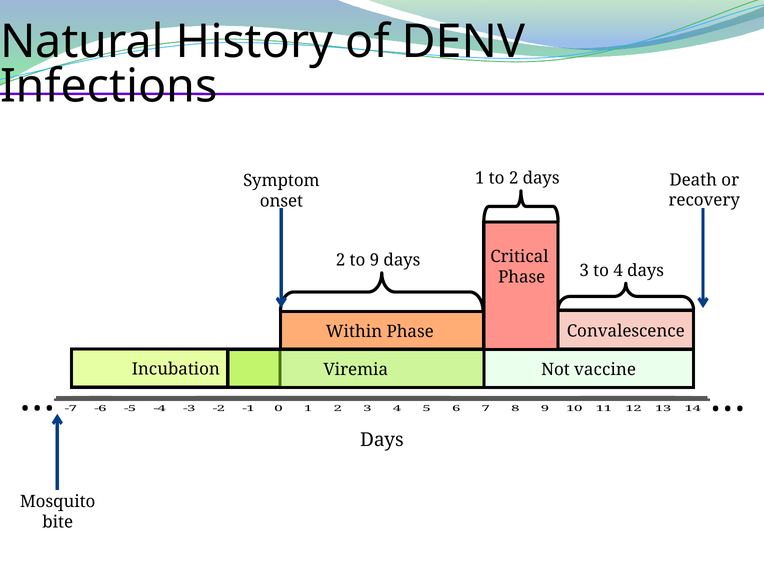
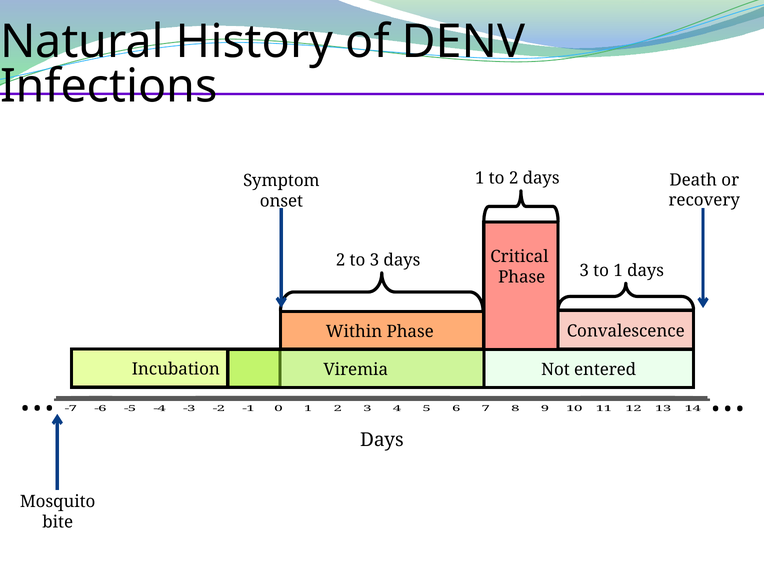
to 9: 9 -> 3 (374, 260)
to 4: 4 -> 1 (618, 270)
vaccine: vaccine -> entered (605, 370)
